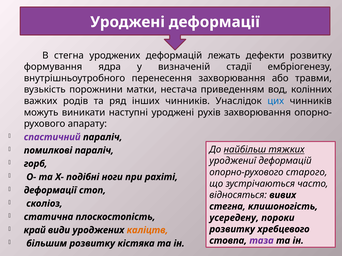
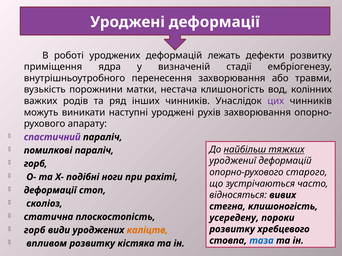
В стегна: стегна -> роботі (69, 56)
формування: формування -> приміщення (53, 67)
нестача приведенням: приведенням -> клишоногість (232, 90)
цих colour: blue -> purple (276, 101)
край: край -> горб (35, 231)
таза colour: purple -> blue (262, 241)
більшим: більшим -> впливом (47, 244)
